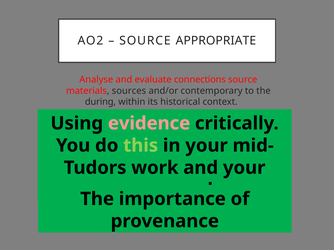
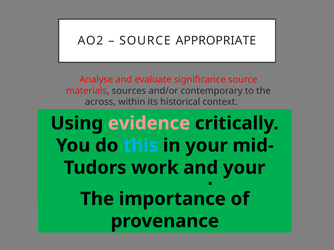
connections: connections -> significance (200, 80)
during: during -> across (100, 102)
this colour: light green -> light blue (141, 146)
